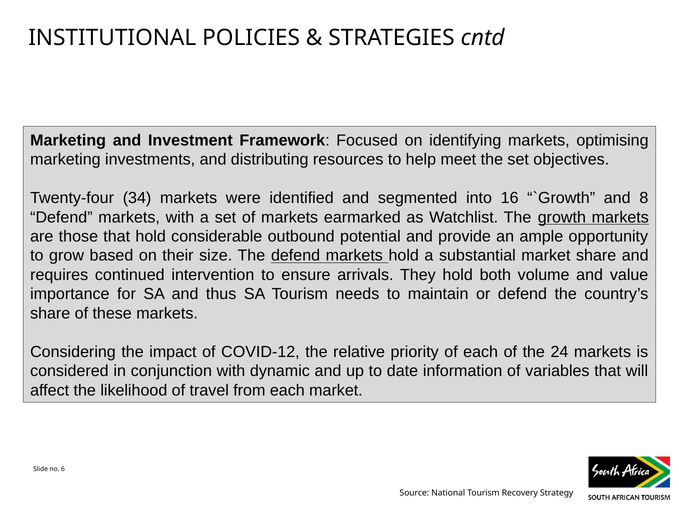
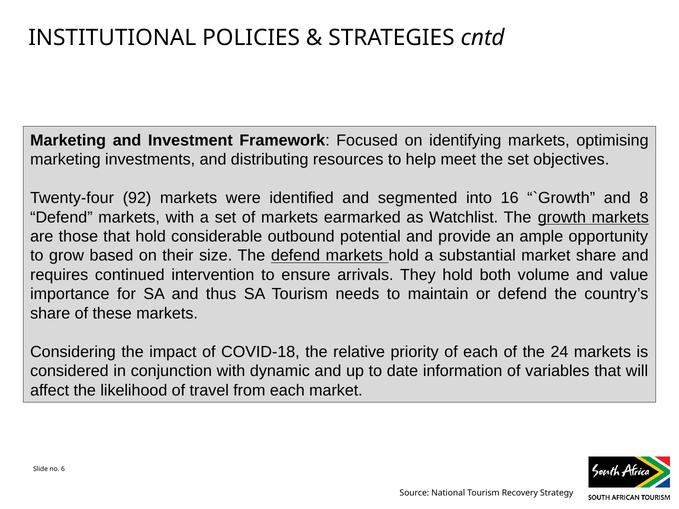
34: 34 -> 92 (137, 198)
COVID-12: COVID-12 -> COVID-18 (260, 352)
